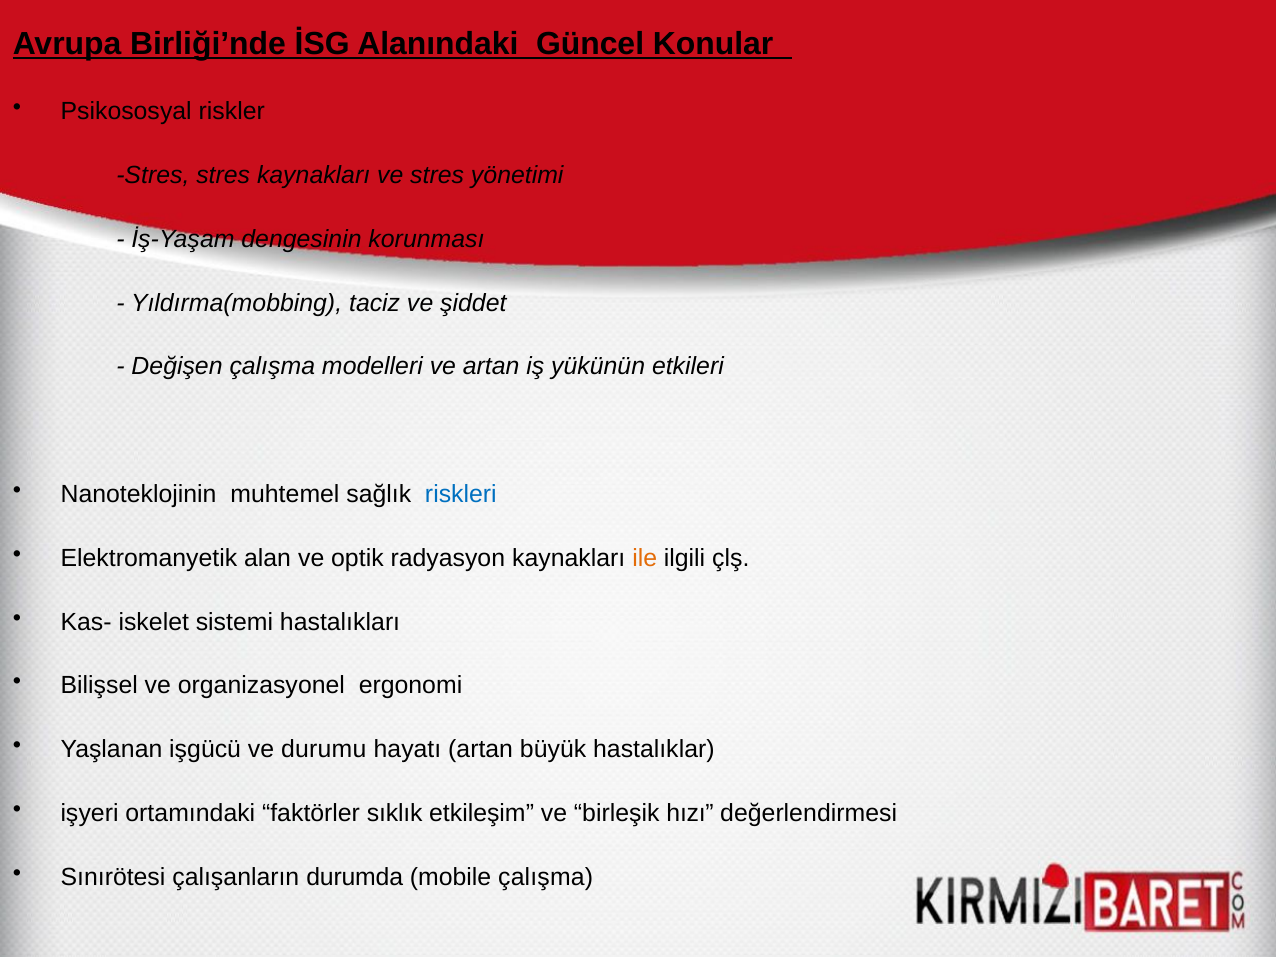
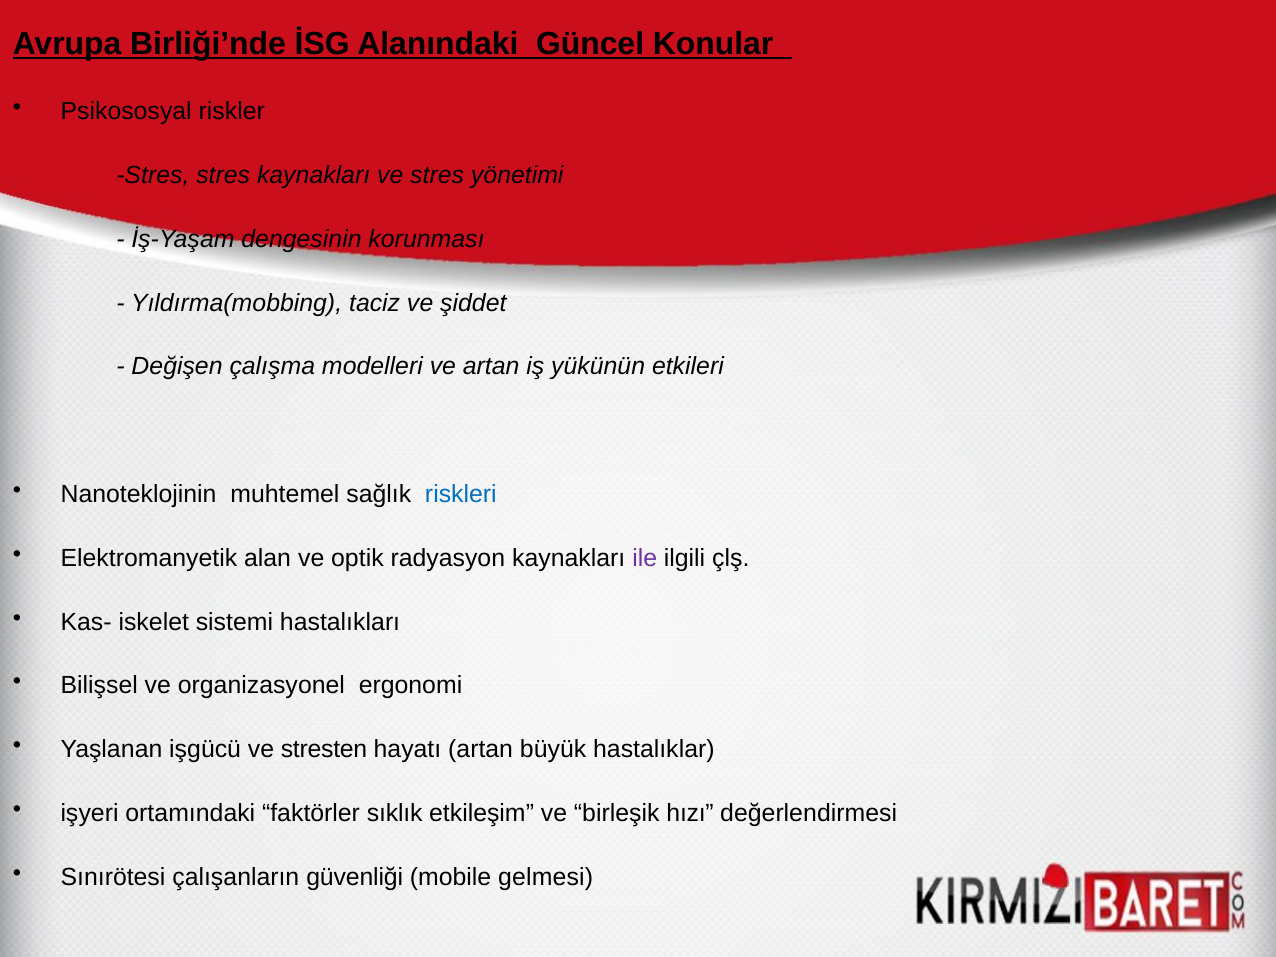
ile colour: orange -> purple (645, 558)
durumu: durumu -> stresten (324, 750)
durumda: durumda -> güvenliği (355, 877)
mobile çalışma: çalışma -> gelmesi (546, 877)
